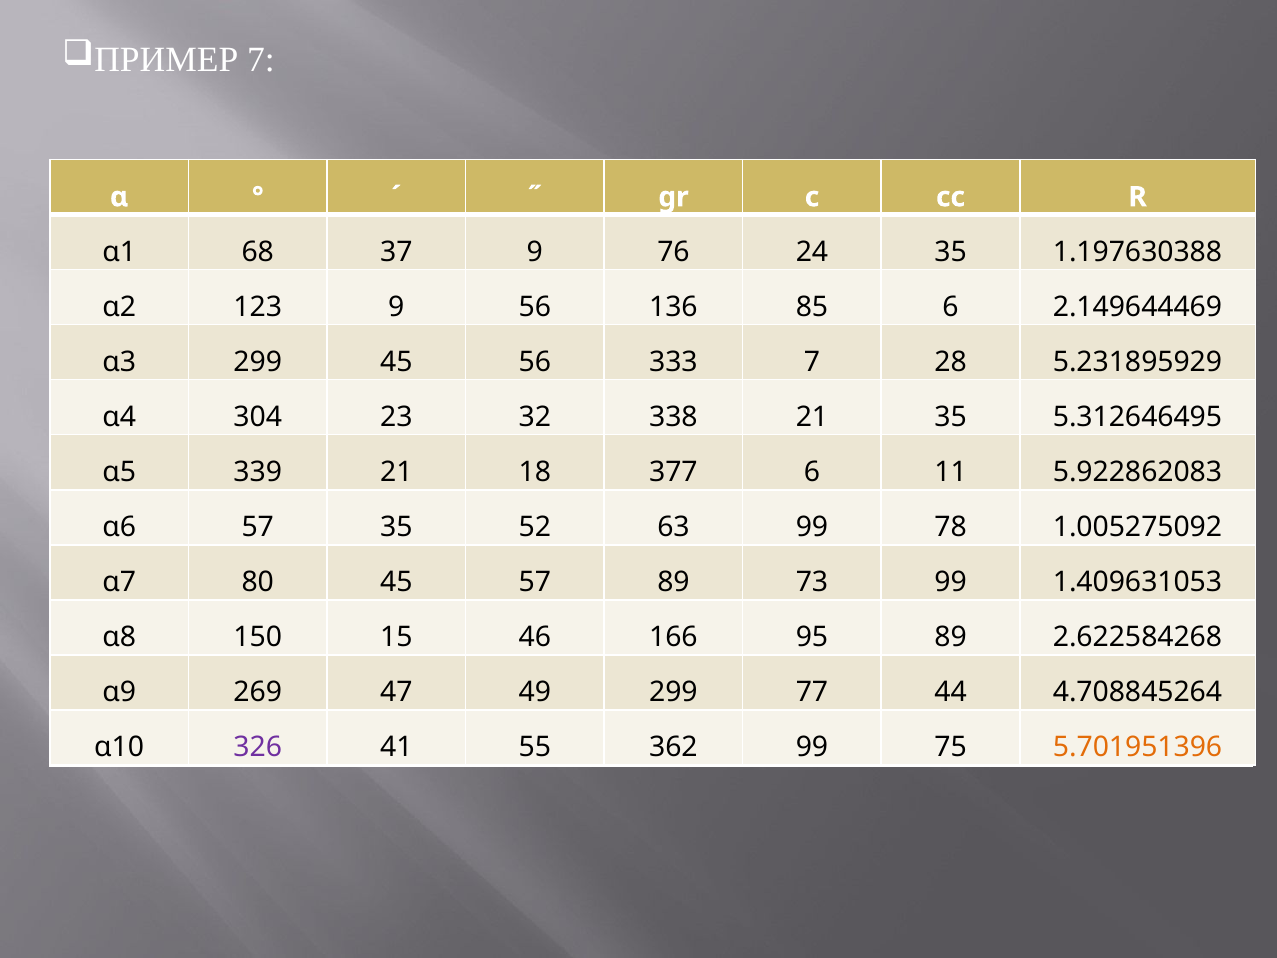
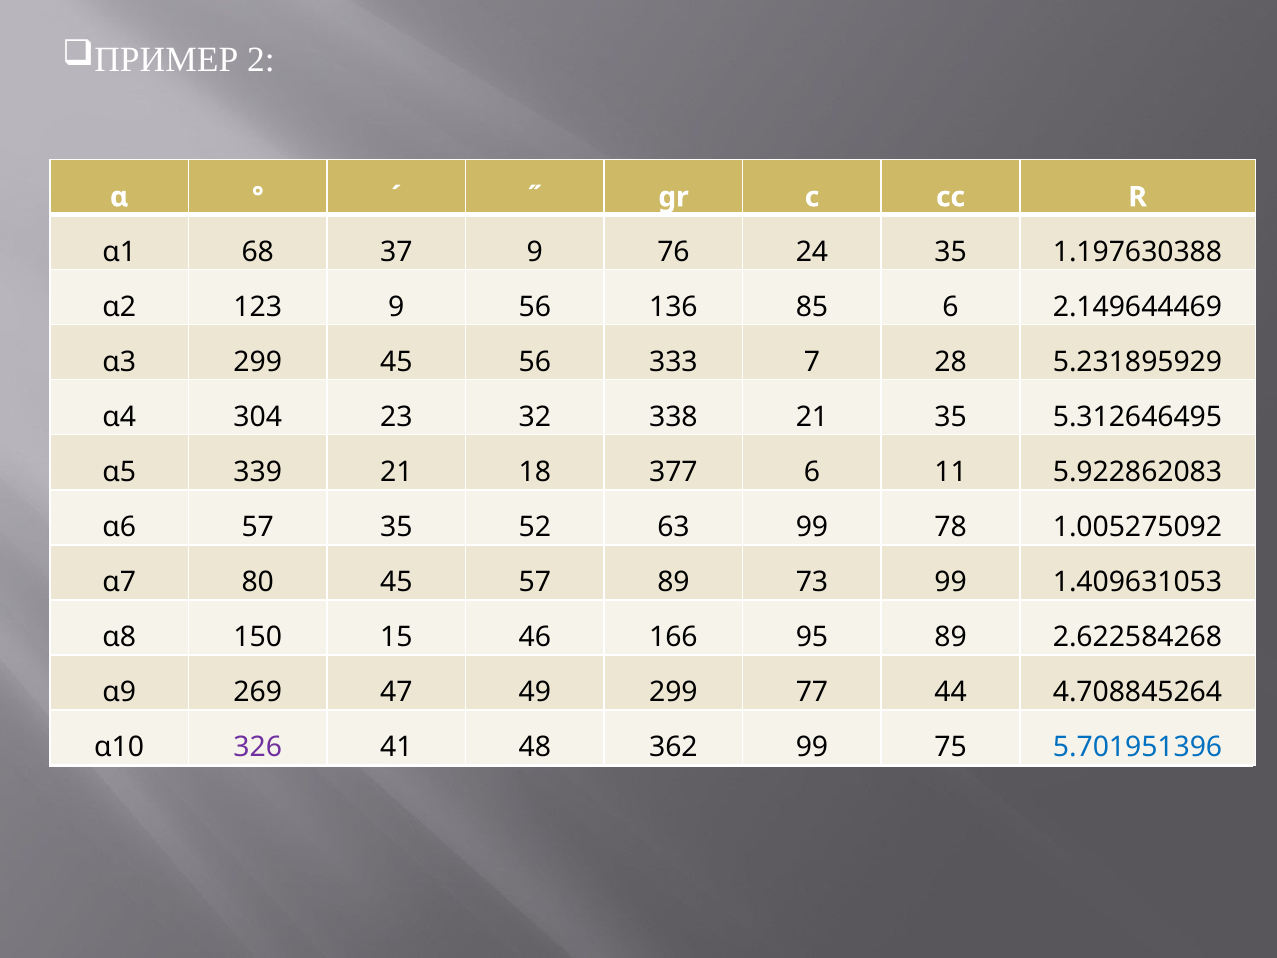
7: 7 -> 2 (261, 60)
55: 55 -> 48 (535, 747)
5.701951396 colour: orange -> blue (1138, 747)
